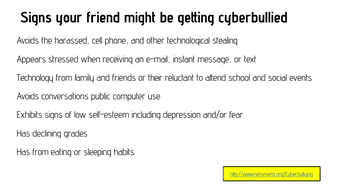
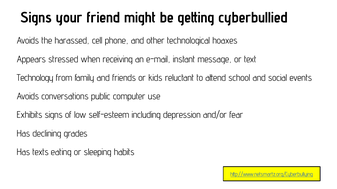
stealing: stealing -> hoaxes (225, 41)
their: their -> kids (155, 78)
Has from: from -> texts (41, 152)
